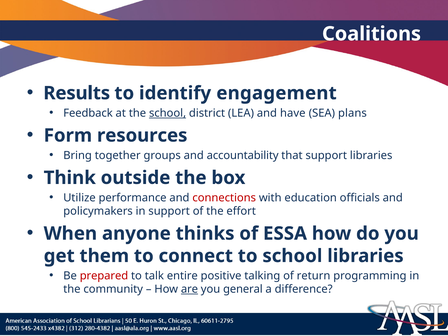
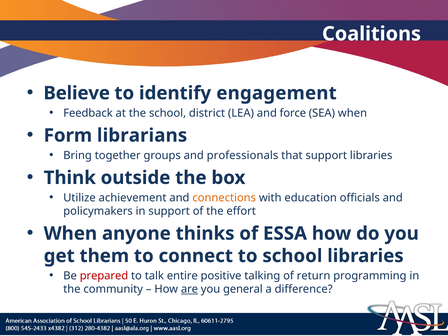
Results: Results -> Believe (77, 93)
school underline: present -> none (168, 113)
have: have -> force (293, 113)
SEA plans: plans -> when (352, 113)
resources: resources -> librarians (142, 135)
accountability: accountability -> professionals (243, 155)
performance: performance -> achievement (133, 198)
connections colour: red -> orange (224, 198)
